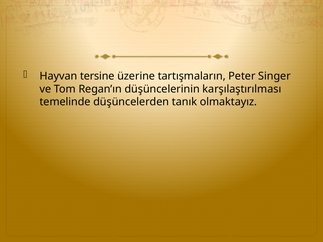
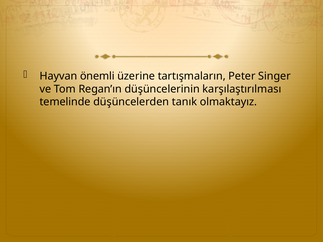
tersine: tersine -> önemli (97, 76)
